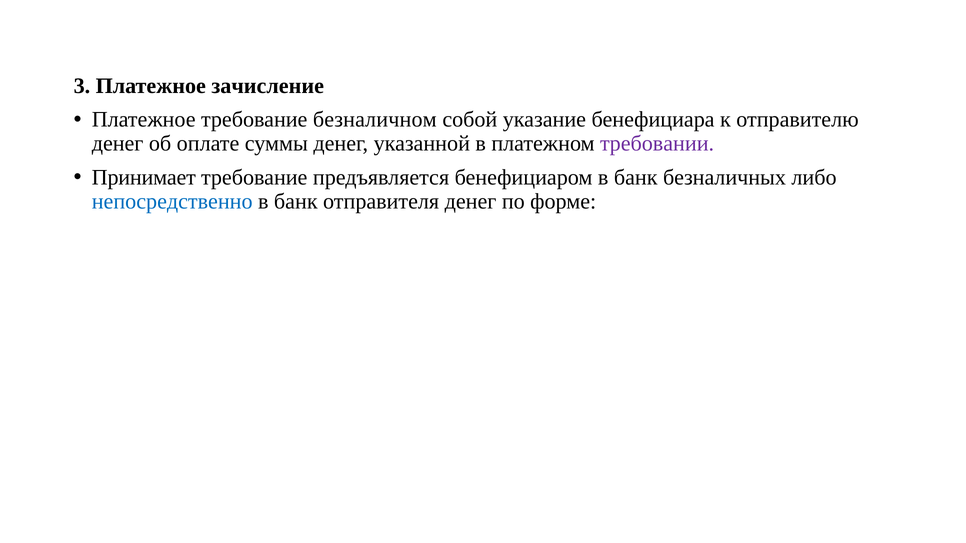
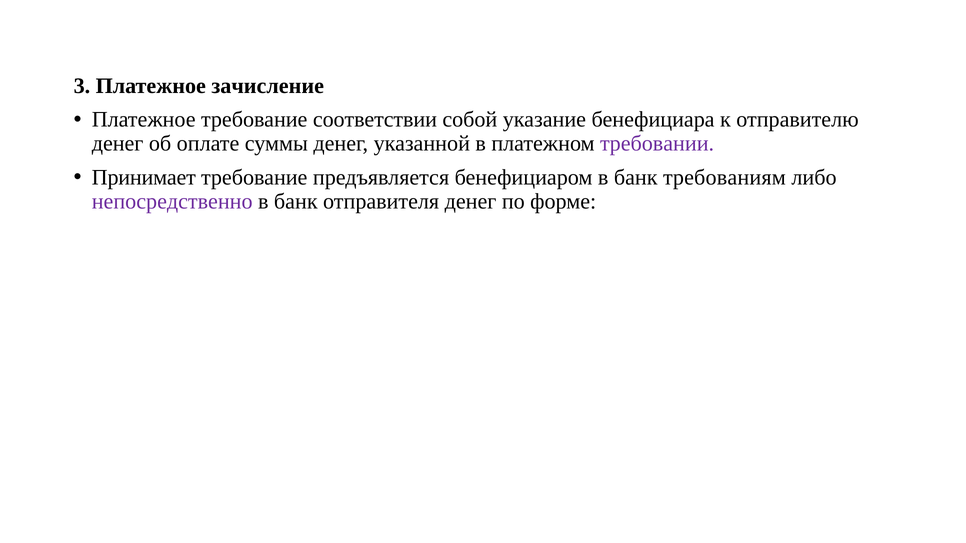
безналичном: безналичном -> соответствии (375, 120)
безналичных: безналичных -> требованиям (724, 178)
непосредственно colour: blue -> purple (172, 201)
